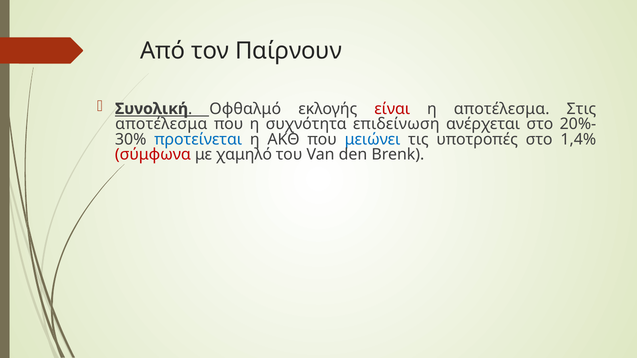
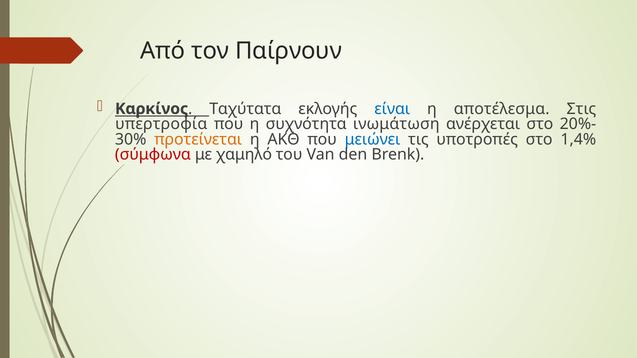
Συνoλική: Συνoλική -> Καρκίνος (152, 109)
Οφθαλμό: Οφθαλμό -> Ταχύτατα (245, 109)
είναι colour: red -> blue (392, 109)
αποτέλεσμα: αποτέλεσμα -> υπερτροφία (161, 124)
επιδείνωση: επιδείνωση -> ινωμάτωση (396, 124)
προτείνεται colour: blue -> orange (198, 139)
